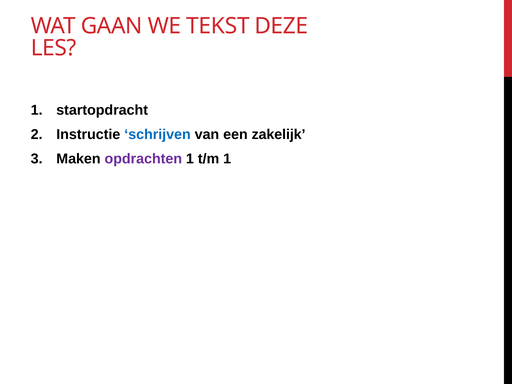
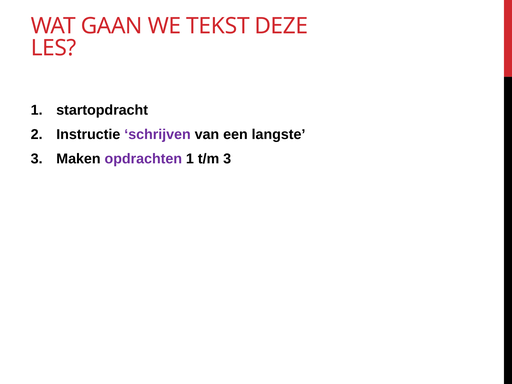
schrijven colour: blue -> purple (158, 134)
zakelijk: zakelijk -> langste (279, 134)
t/m 1: 1 -> 3 (227, 159)
